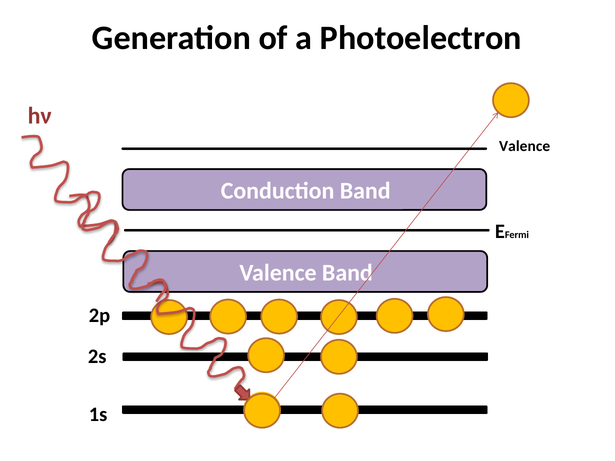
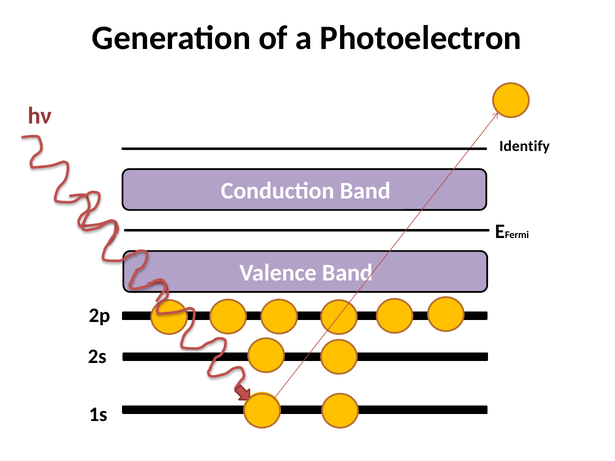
Valence: Valence -> Identify (525, 146)
